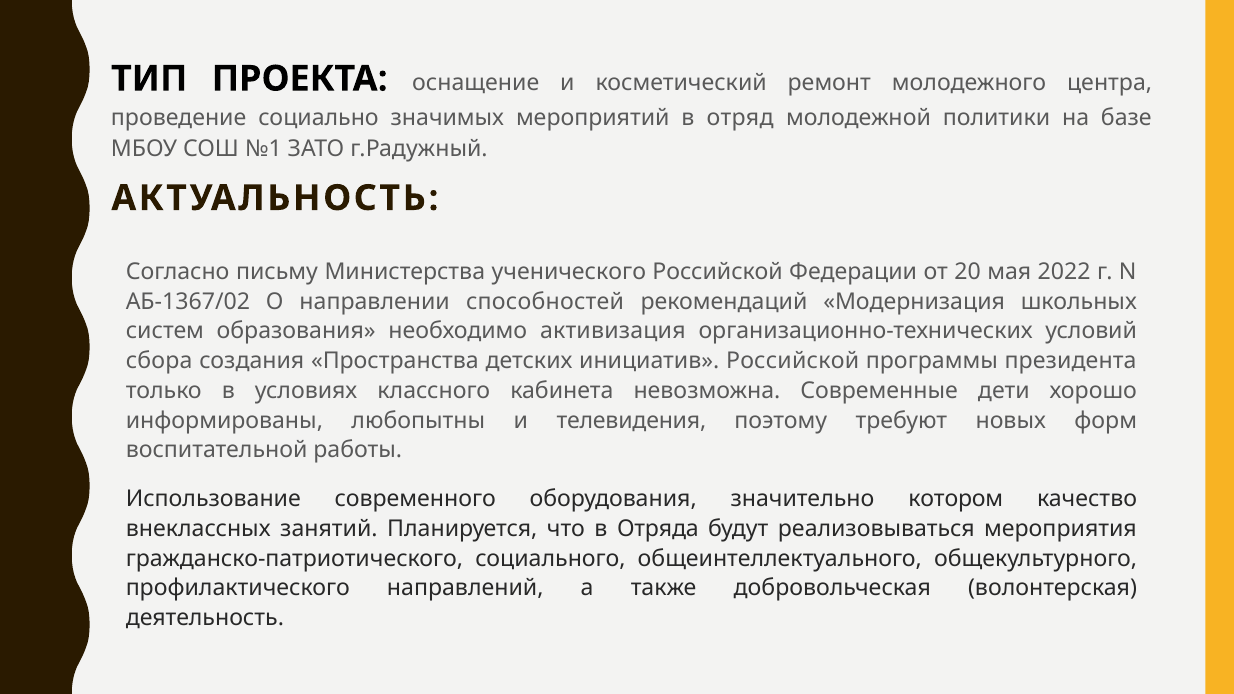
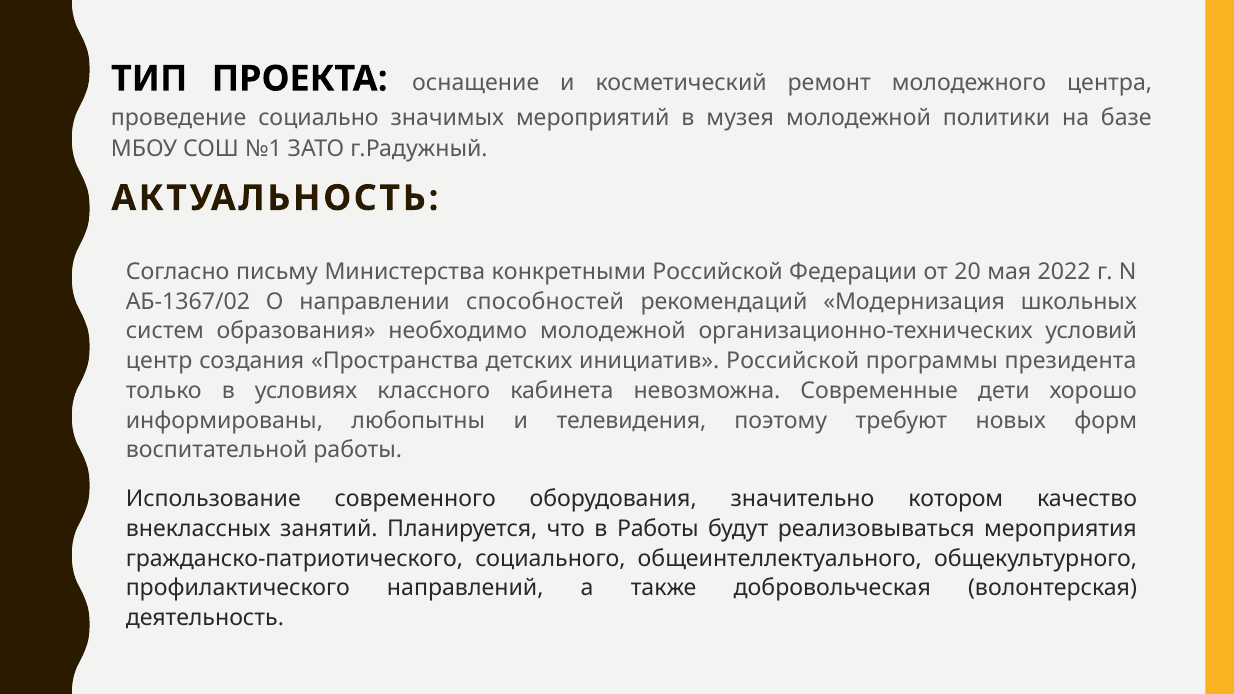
отряд: отряд -> музея (740, 117)
ученического: ученического -> конкретными (569, 272)
необходимо активизация: активизация -> молодежной (613, 331)
сбора: сбора -> центр (159, 361)
в Отряда: Отряда -> Работы (658, 529)
